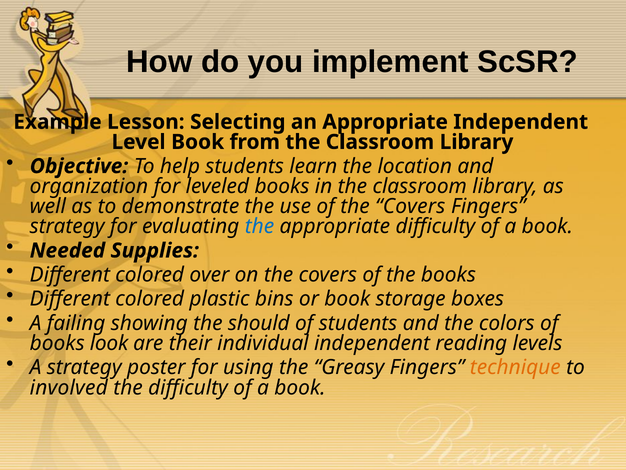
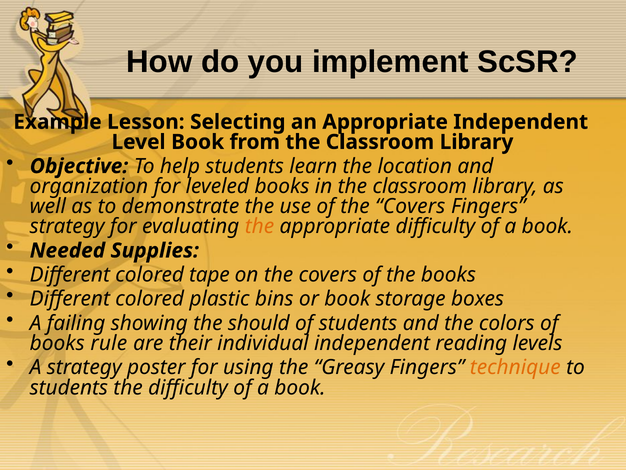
the colour: blue -> orange (259, 226)
over: over -> tape (209, 275)
look: look -> rule (109, 343)
involved: involved -> students (69, 387)
